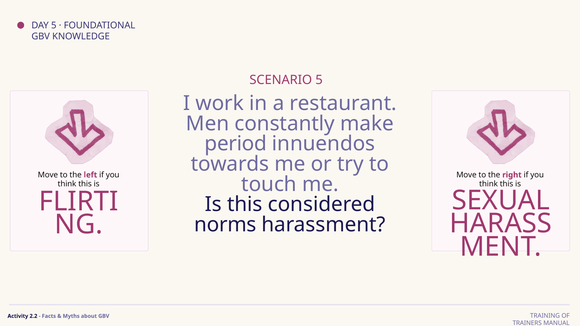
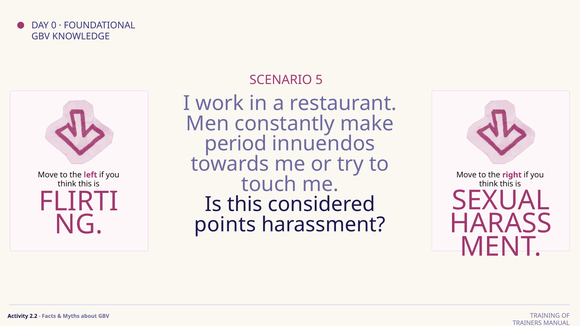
DAY 5: 5 -> 0 (54, 25)
norms: norms -> points (225, 225)
